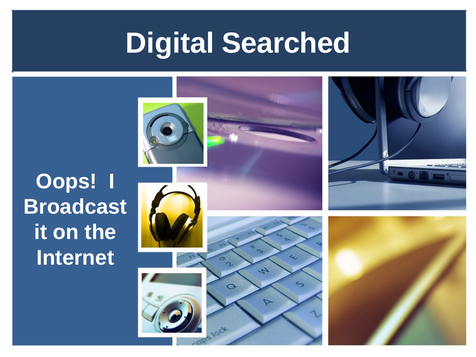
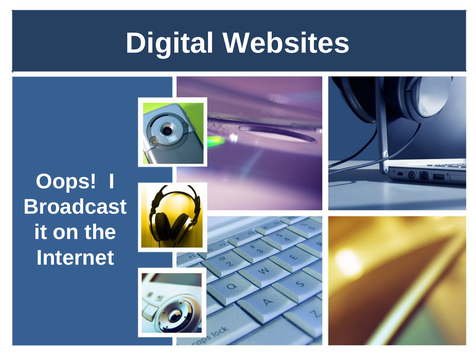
Searched: Searched -> Websites (286, 43)
